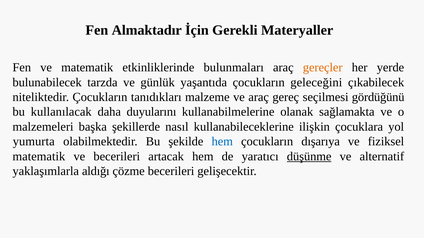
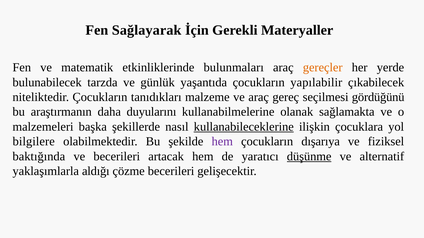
Almaktadır: Almaktadır -> Sağlayarak (147, 30)
geleceğini: geleceğini -> yapılabilir (316, 82)
kullanılacak: kullanılacak -> araştırmanın (61, 112)
kullanabileceklerine underline: none -> present (244, 127)
yumurta: yumurta -> bilgilere (34, 142)
hem colour: blue -> purple (222, 142)
matematik: matematik -> baktığında (39, 157)
